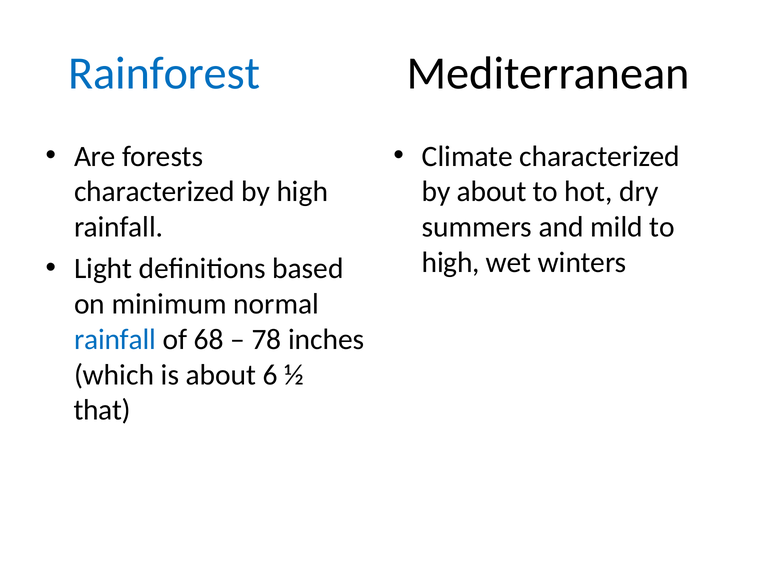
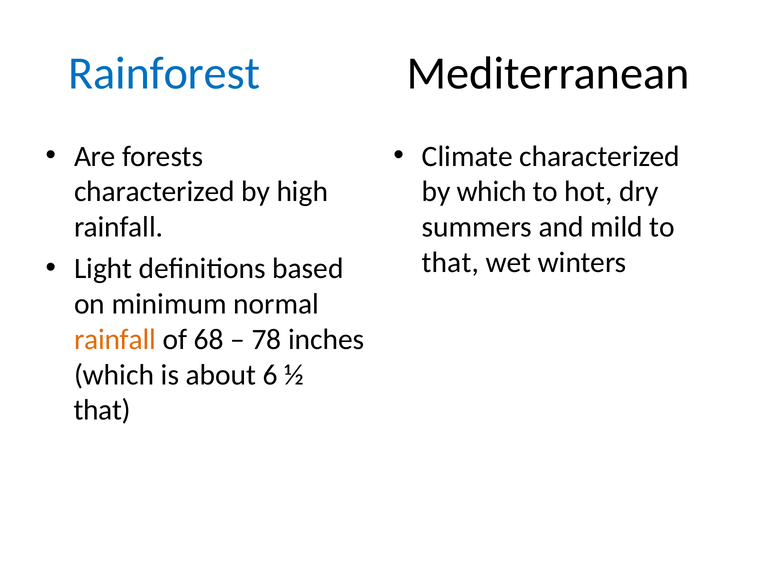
by about: about -> which (492, 192)
high: high -> that (450, 263)
rainfall colour: blue -> orange (115, 340)
